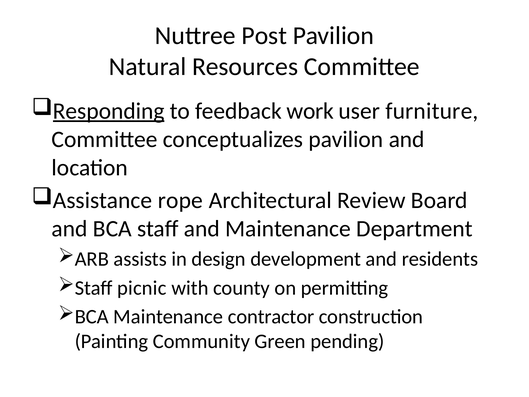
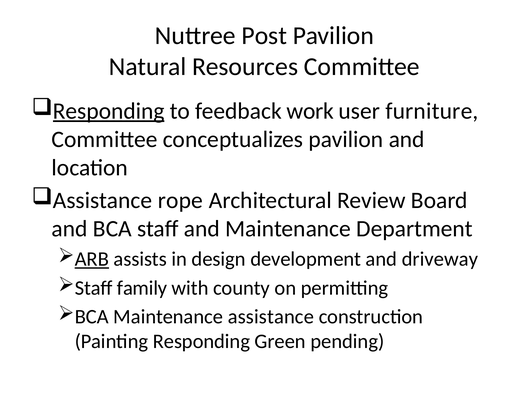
ARB underline: none -> present (92, 259)
residents: residents -> driveway (440, 259)
picnic: picnic -> family (142, 288)
Maintenance contractor: contractor -> assistance (271, 317)
Painting Community: Community -> Responding (201, 341)
